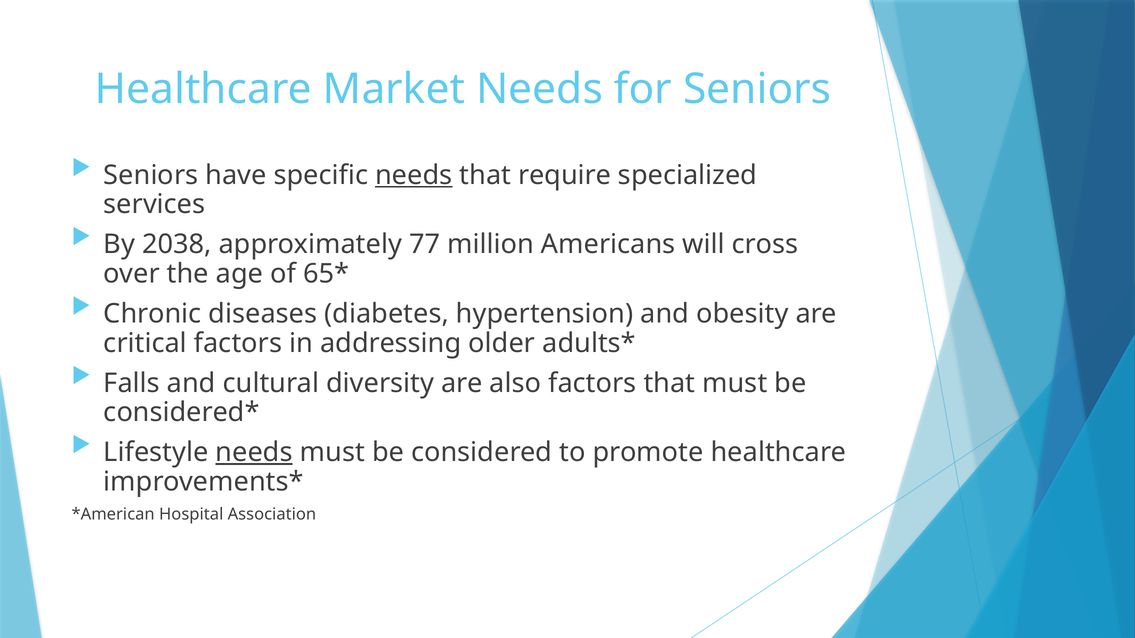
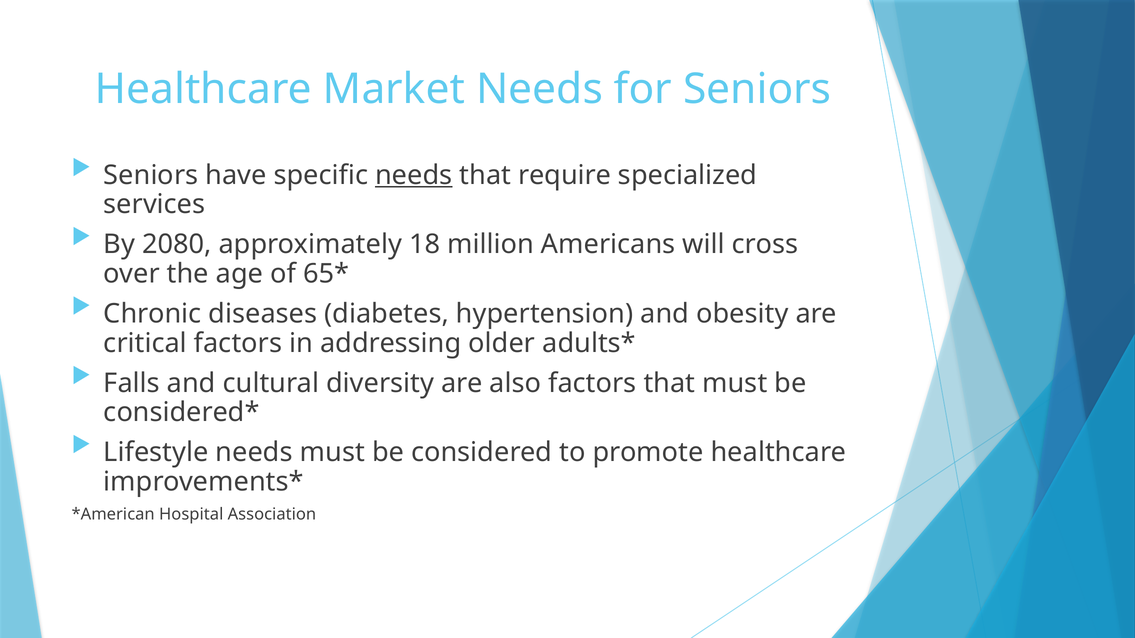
2038: 2038 -> 2080 (177, 245)
77: 77 -> 18 (425, 245)
needs underline: present -> none (254, 453)
